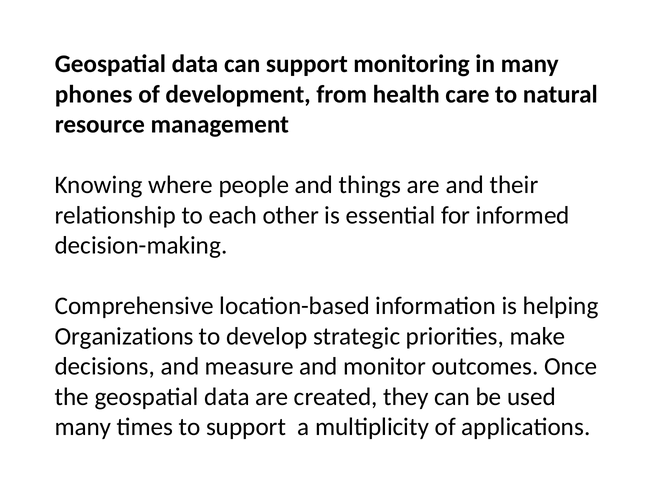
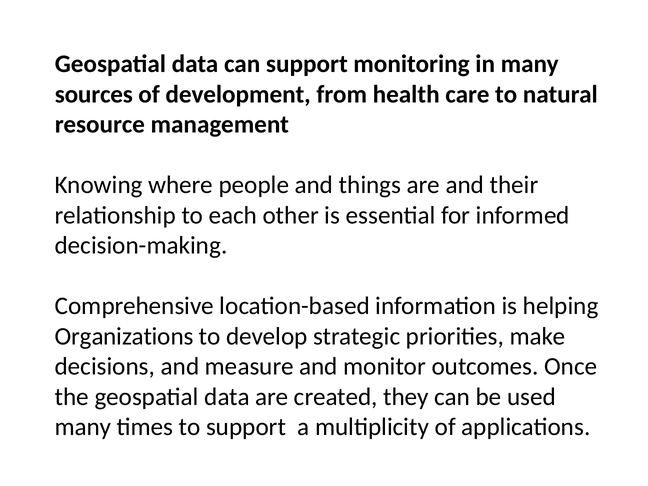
phones: phones -> sources (94, 94)
